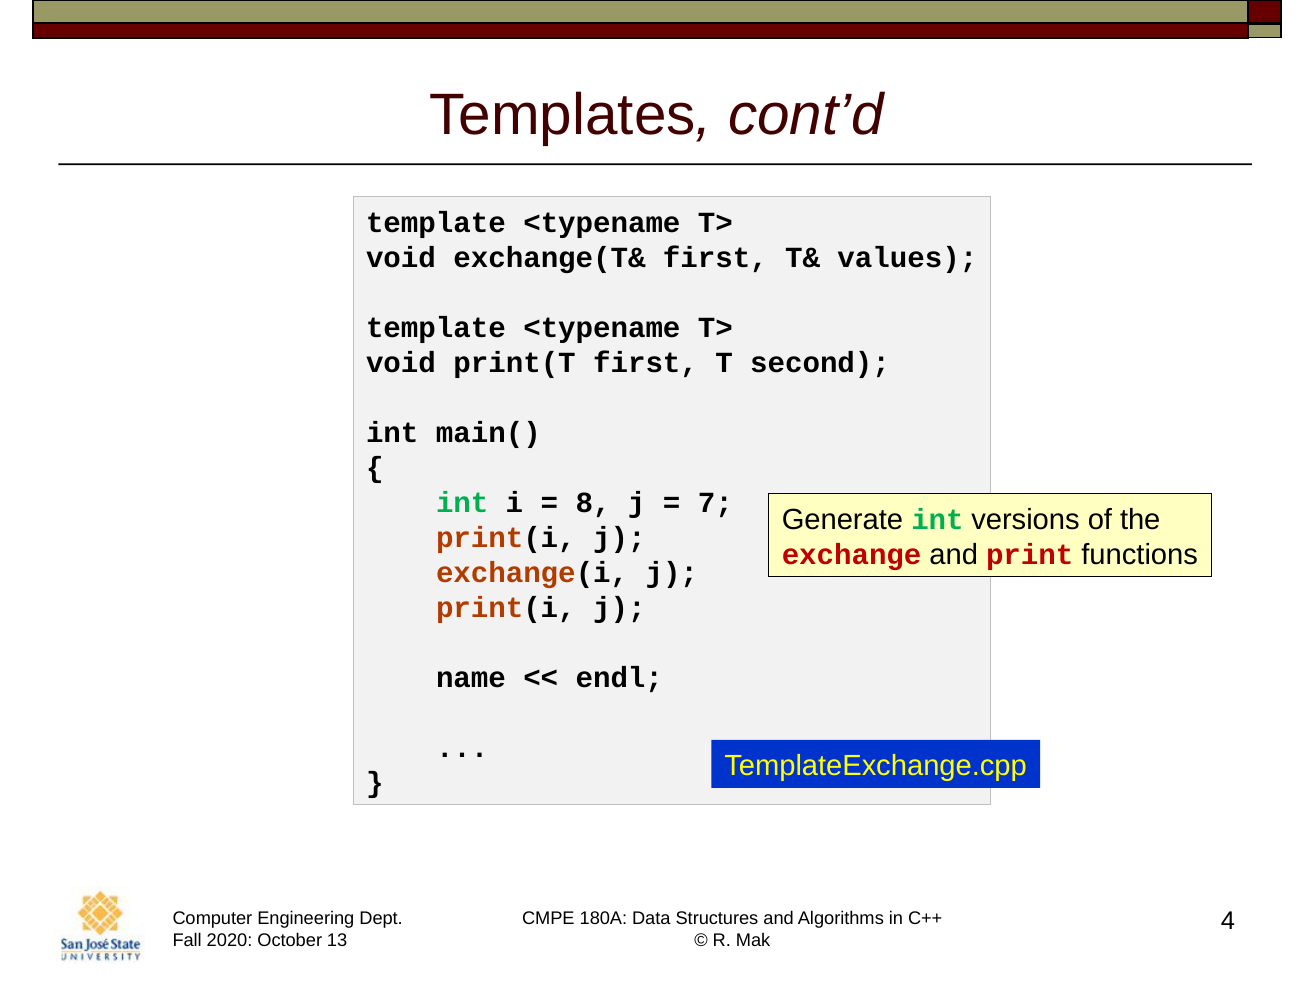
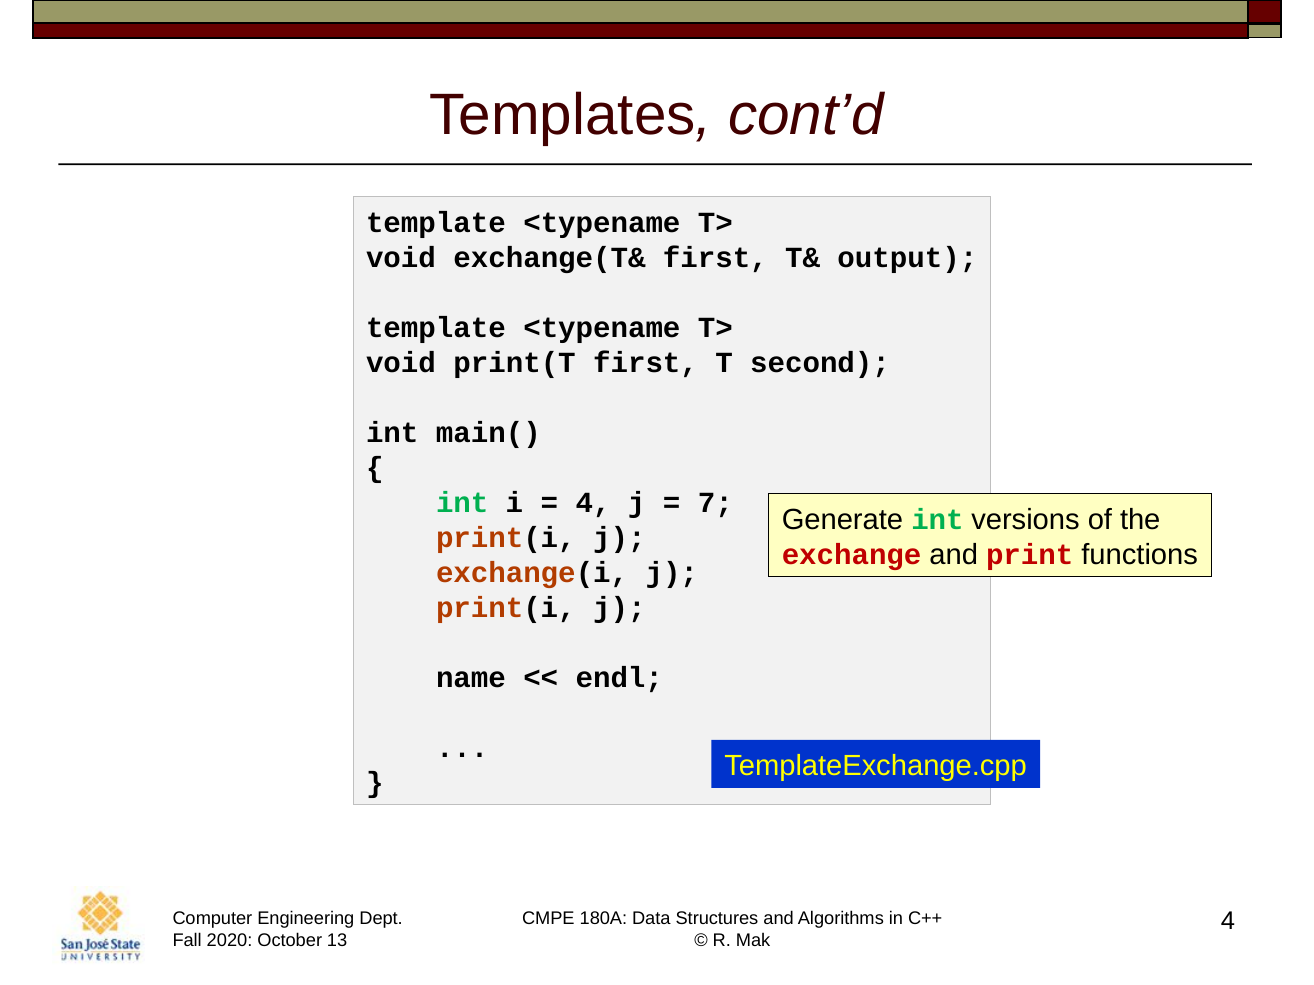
values: values -> output (907, 258)
8: 8 -> 4 (593, 503)
